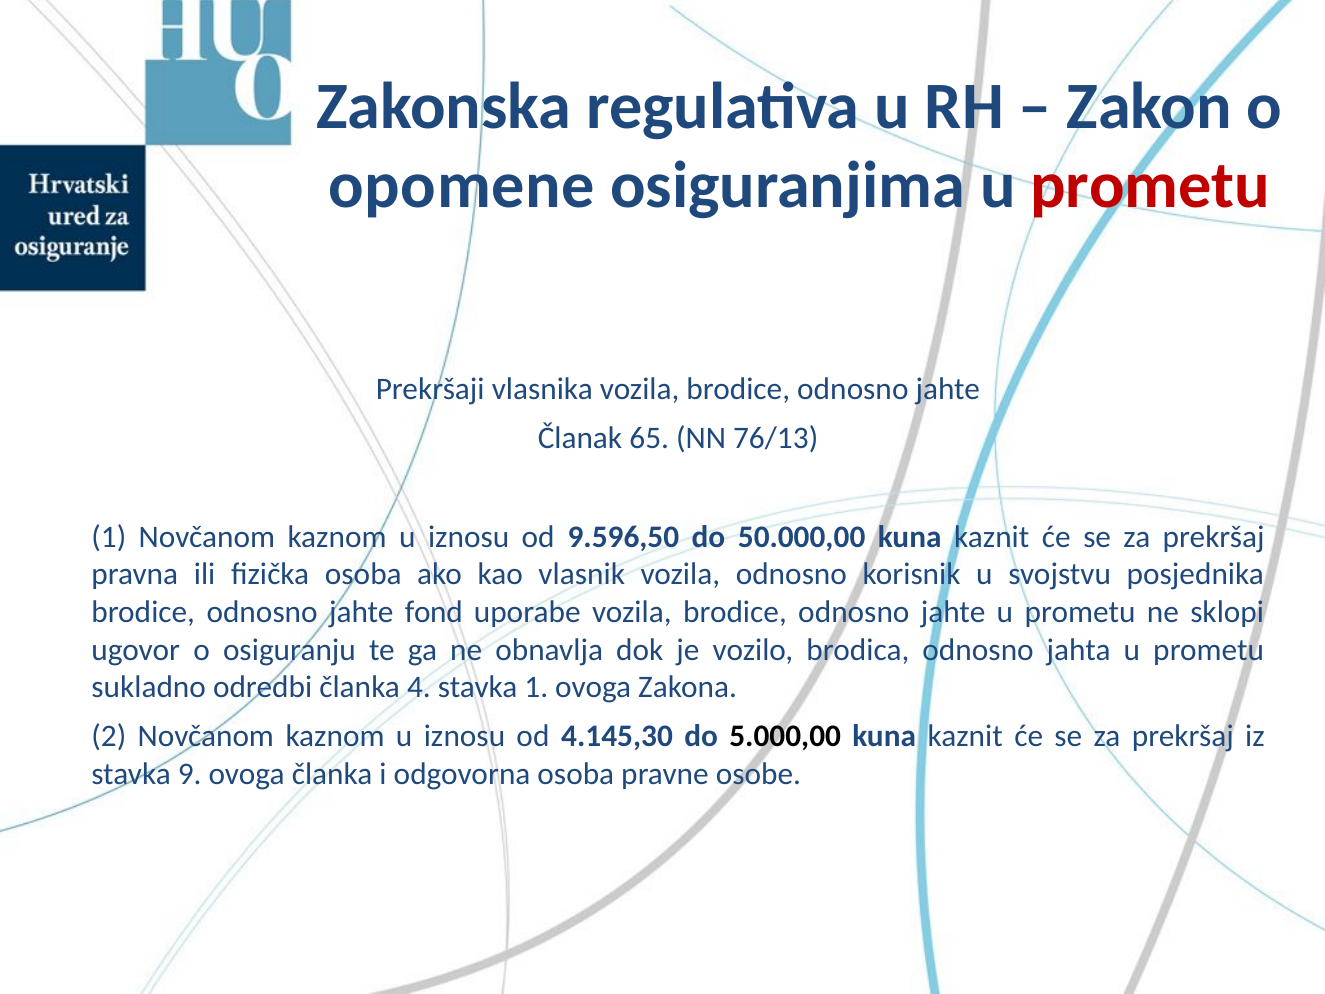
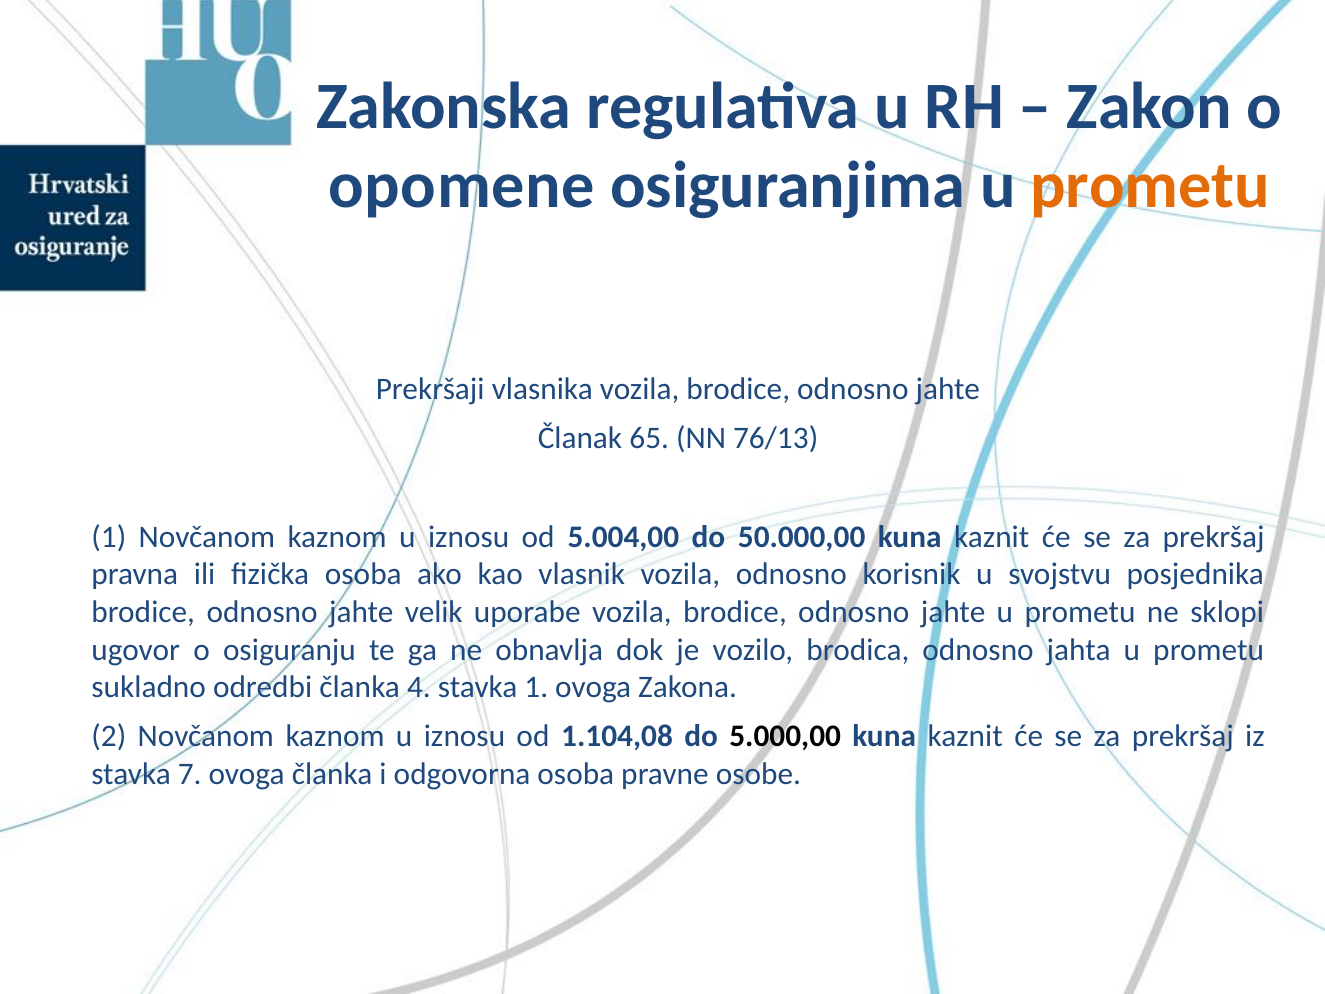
prometu colour: red -> orange (1150, 186)
9.596,50: 9.596,50 -> 5.004,00 (623, 537)
fond: fond -> velik (434, 612)
4.145,30: 4.145,30 -> 1.104,08 (617, 736)
9: 9 -> 7 (190, 774)
